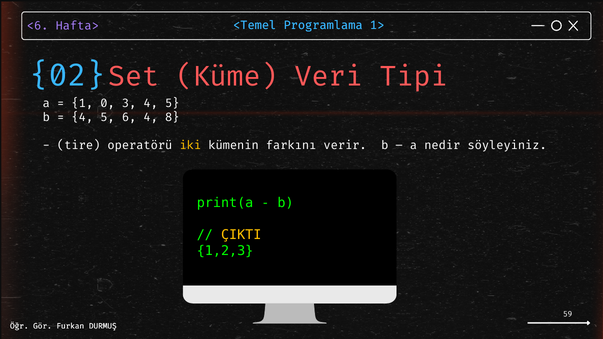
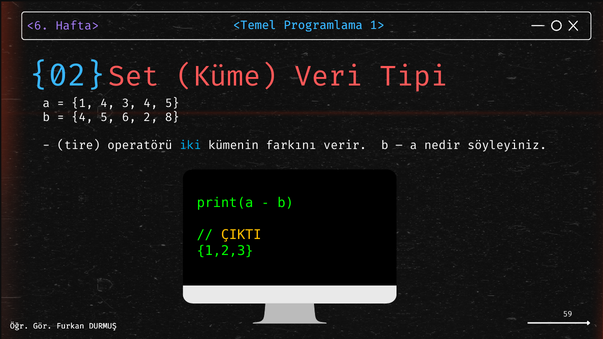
1 0: 0 -> 4 (108, 103)
6 4: 4 -> 2 (151, 117)
iki colour: yellow -> light blue (190, 146)
